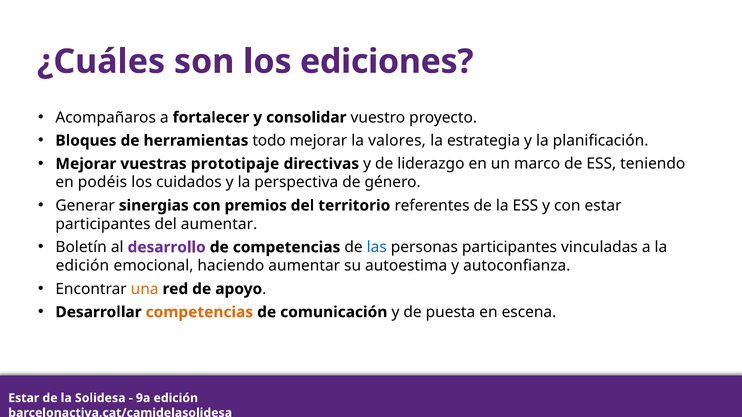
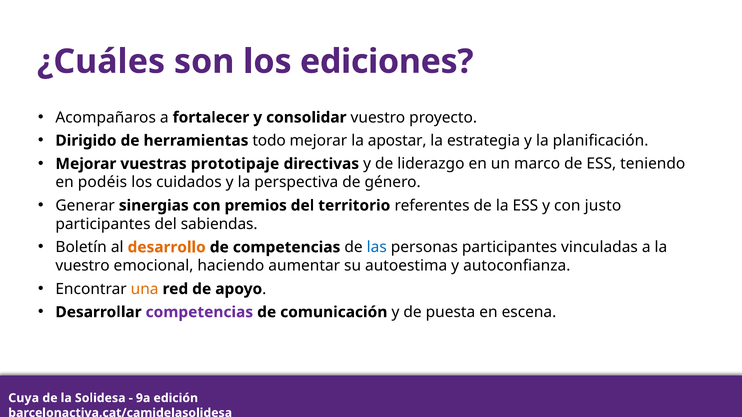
Bloques: Bloques -> Dirigido (86, 141)
valores: valores -> apostar (397, 141)
con estar: estar -> justo (603, 206)
del aumentar: aumentar -> sabiendas (219, 224)
desarrollo colour: purple -> orange (167, 247)
edición: edición -> vuestro (83, 266)
competencias colour: orange -> purple (199, 312)
Estar: Estar -> Cuya (24, 398)
